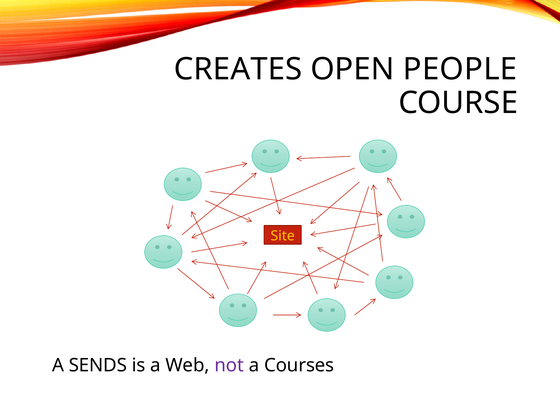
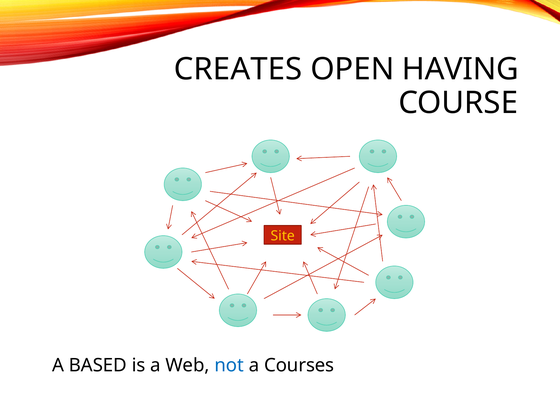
PEOPLE: PEOPLE -> HAVING (460, 69)
SENDS: SENDS -> BASED (98, 365)
not colour: purple -> blue (229, 365)
